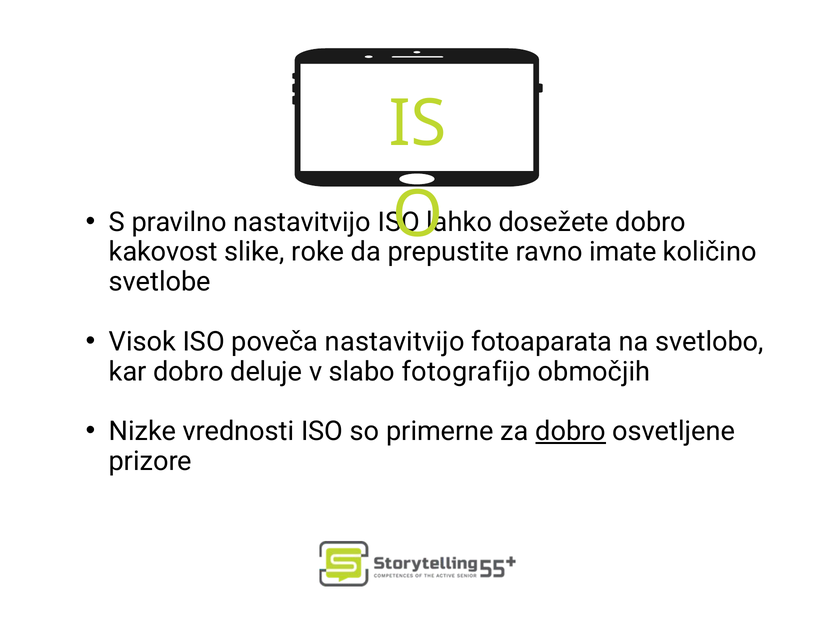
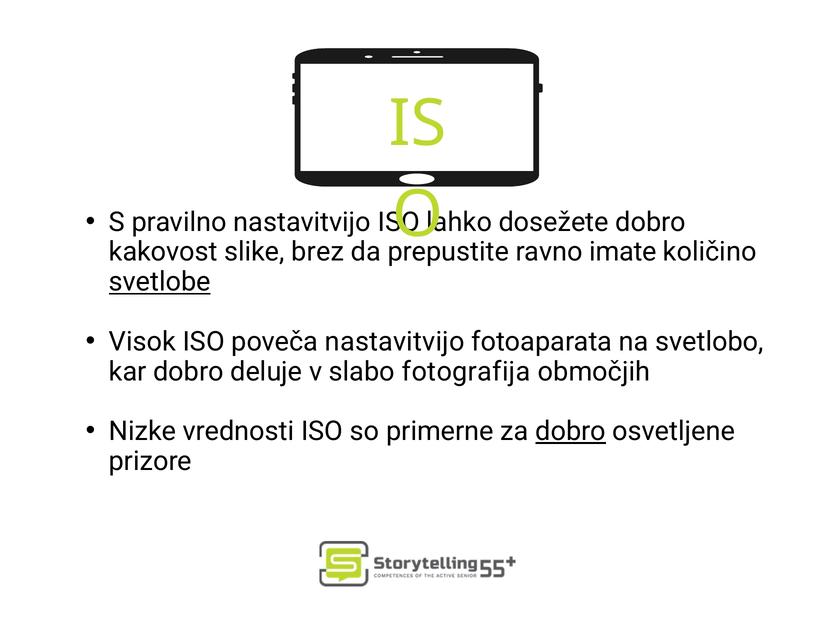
roke: roke -> brez (318, 252)
svetlobe underline: none -> present (160, 282)
fotografijo: fotografijo -> fotografija (466, 372)
